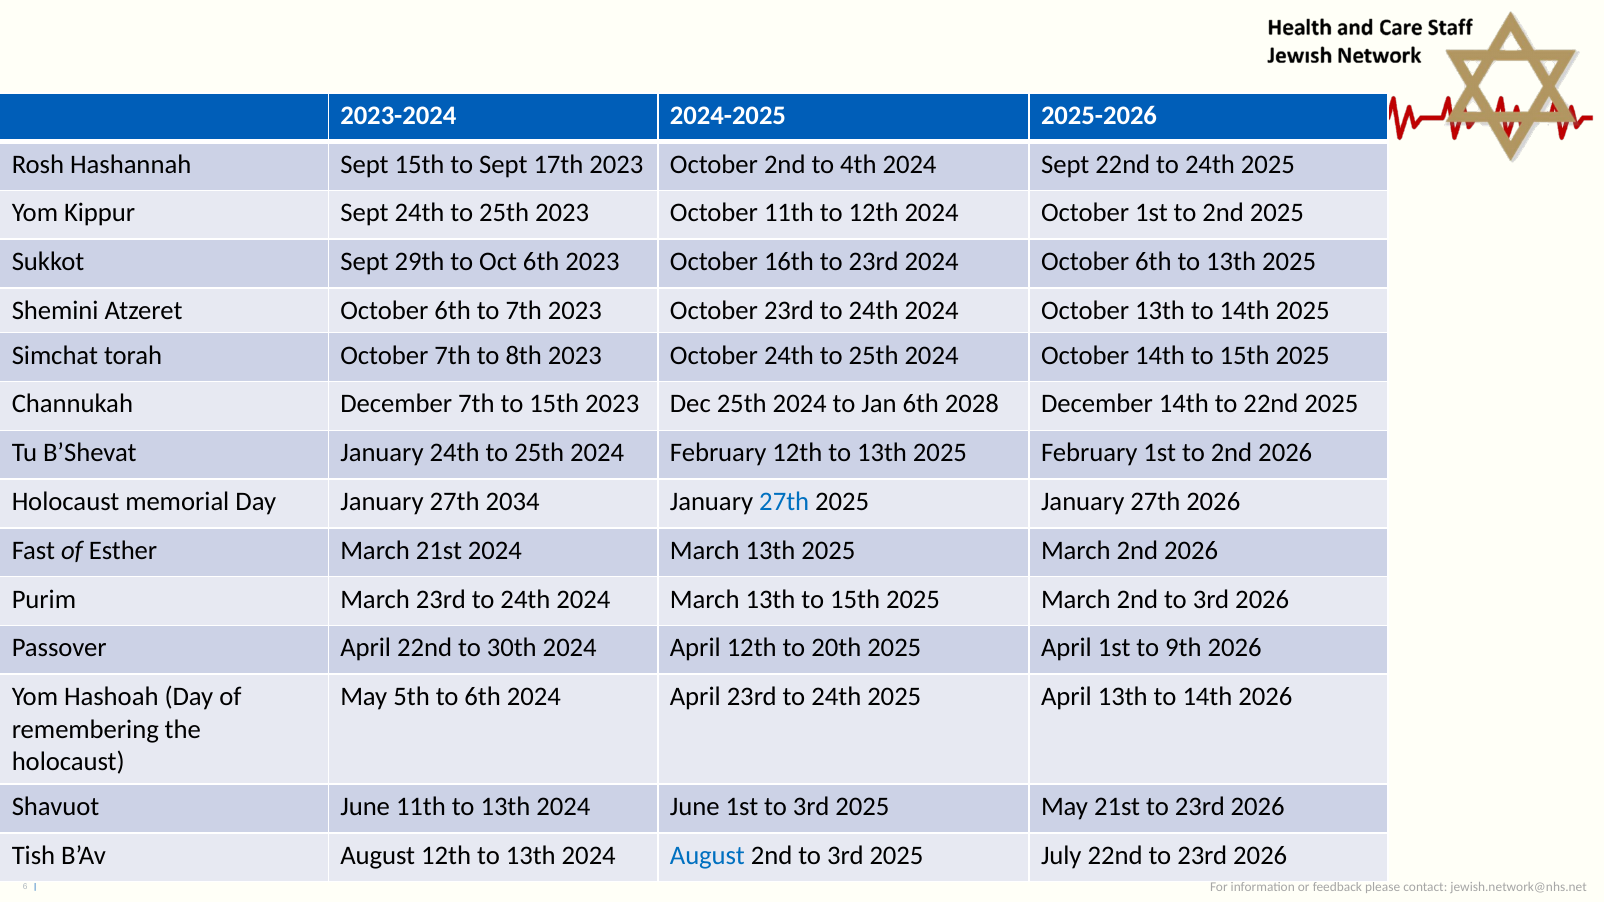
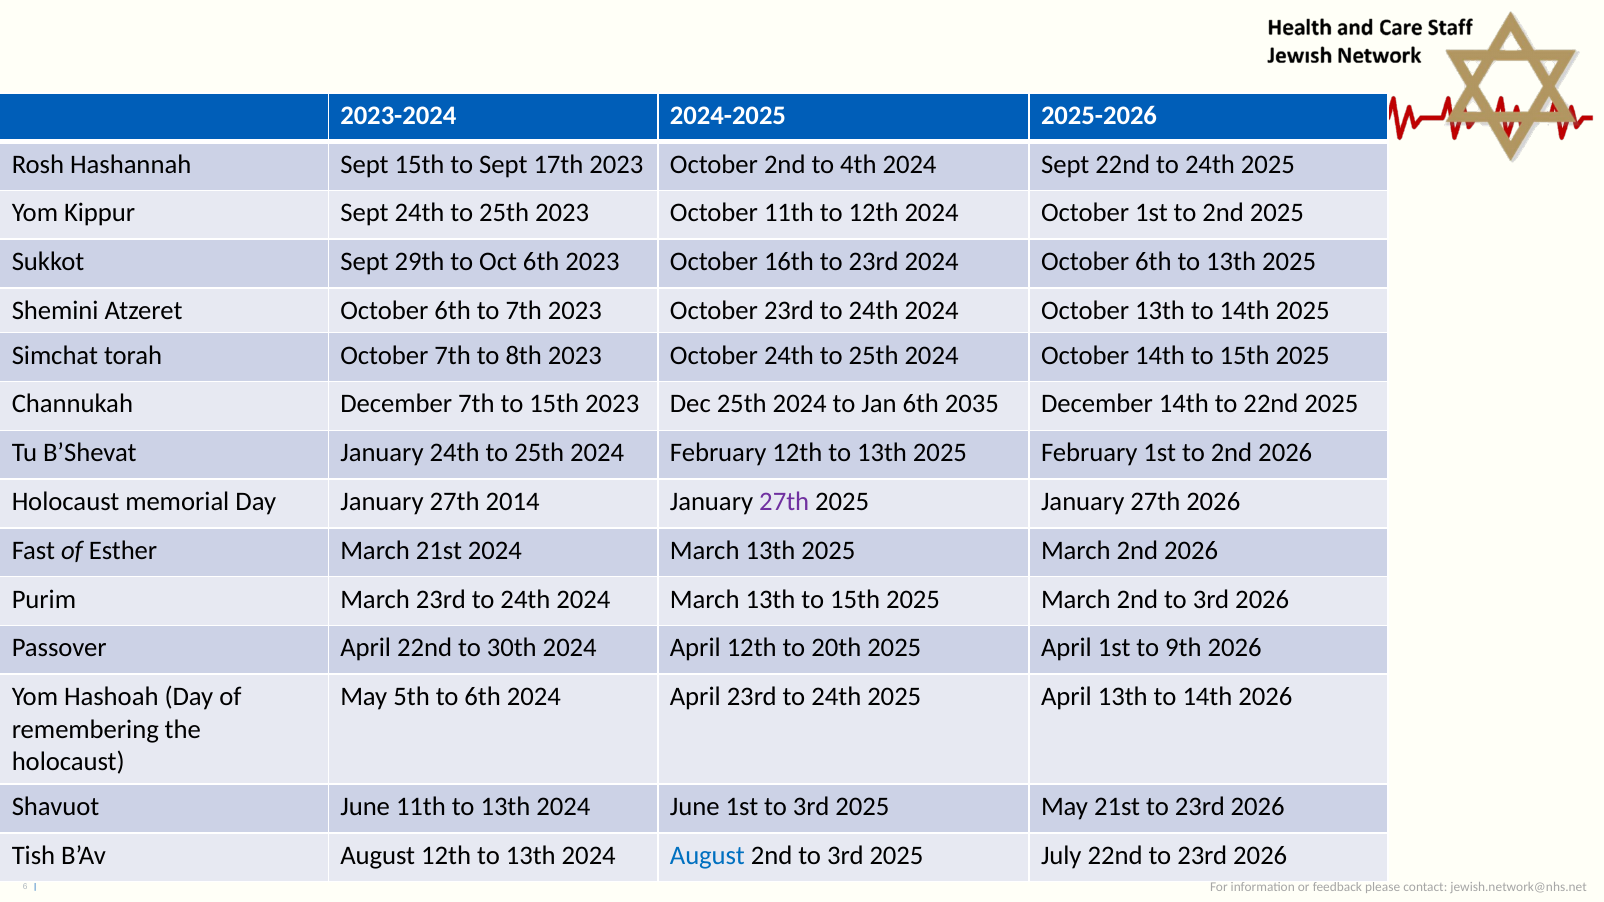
2028: 2028 -> 2035 (972, 404)
2034: 2034 -> 2014 (513, 502)
27th colour: blue -> purple (784, 502)
